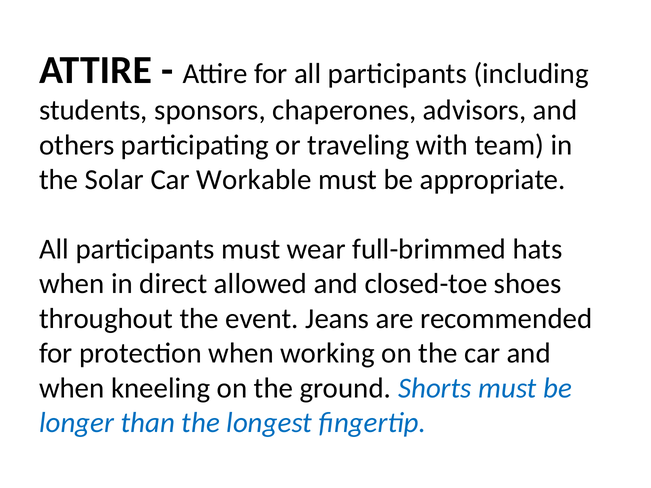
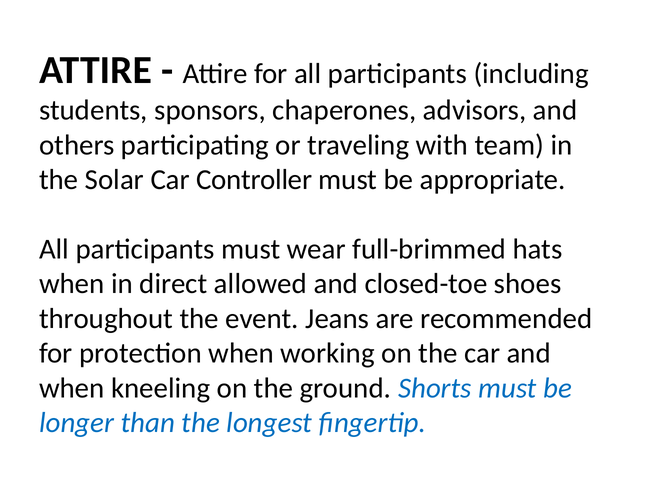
Workable: Workable -> Controller (254, 180)
